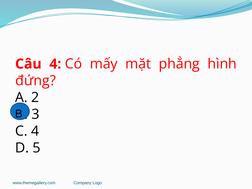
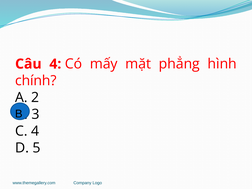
đứng: đứng -> chính (36, 81)
